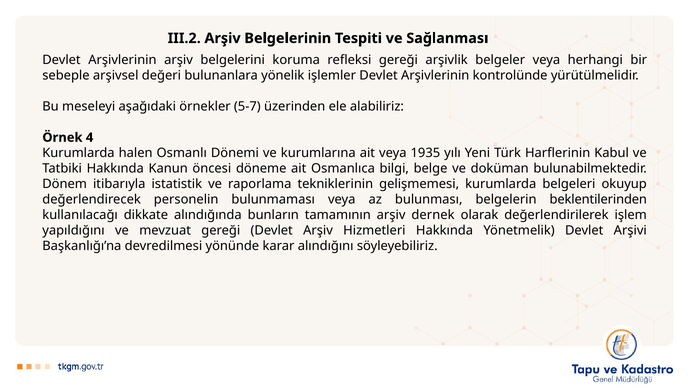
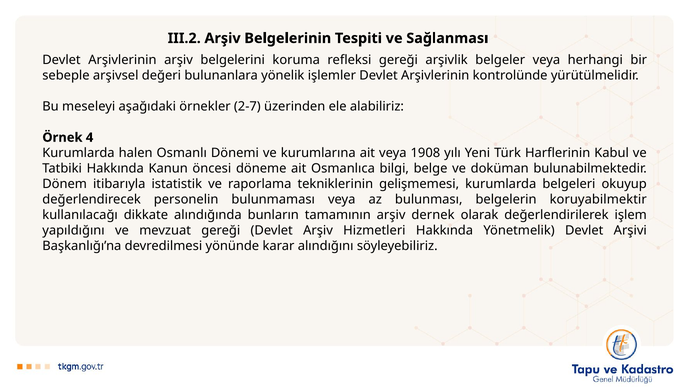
5-7: 5-7 -> 2-7 (247, 107)
1935: 1935 -> 1908 (425, 153)
beklentilerinden: beklentilerinden -> koruyabilmektir (598, 200)
